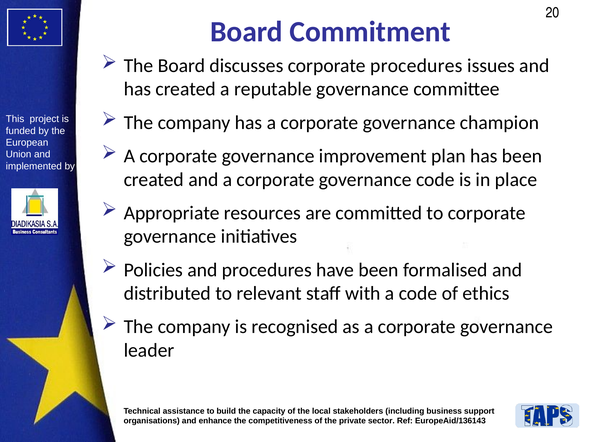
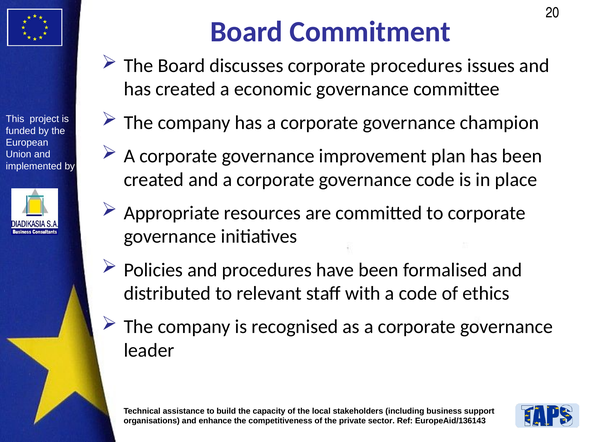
reputable: reputable -> economic (273, 89)
